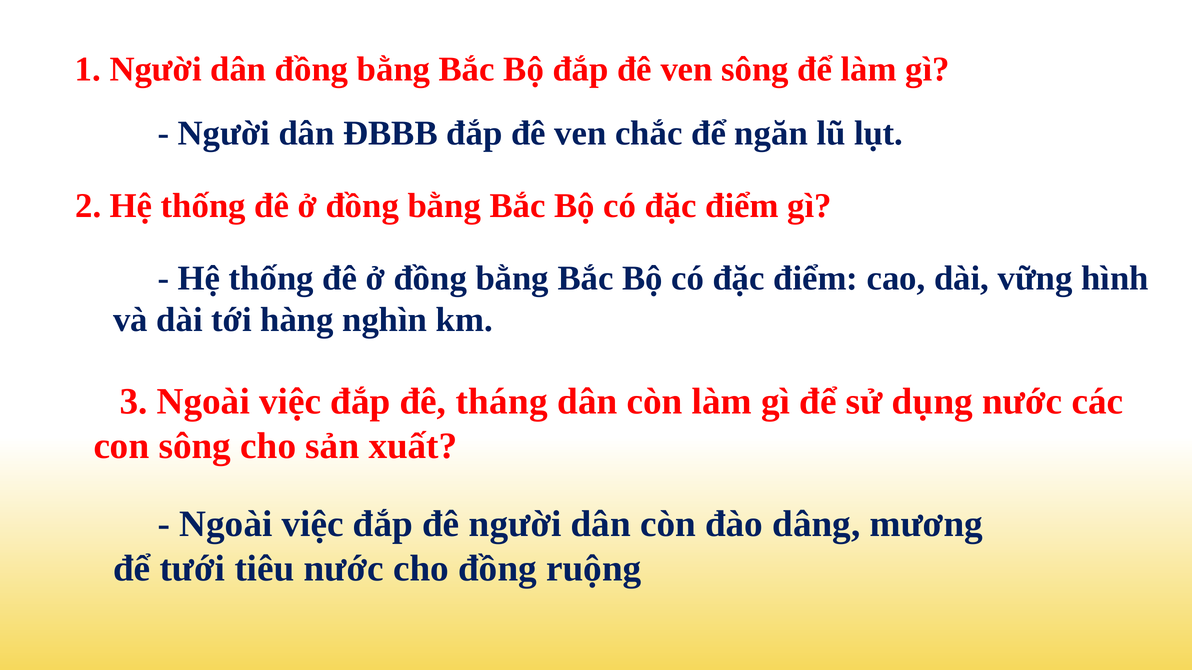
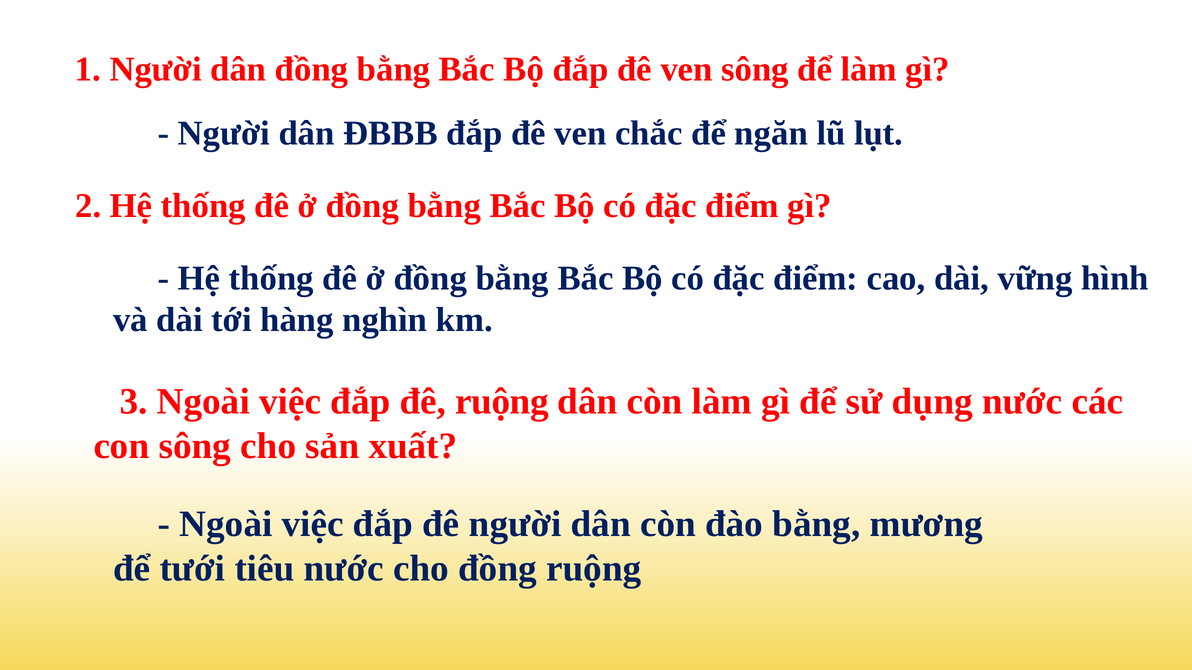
đê tháng: tháng -> ruộng (502, 402)
đào dâng: dâng -> bằng (816, 524)
